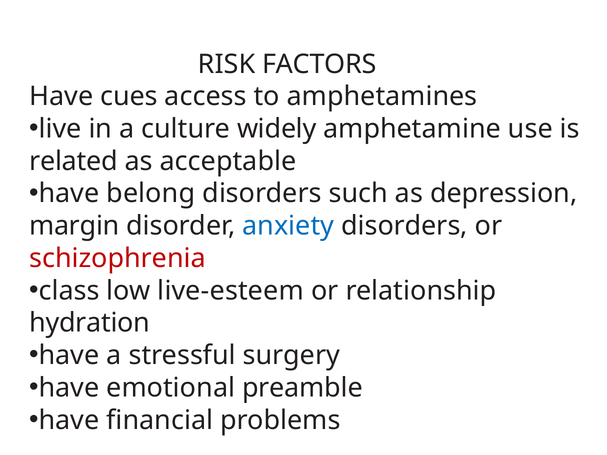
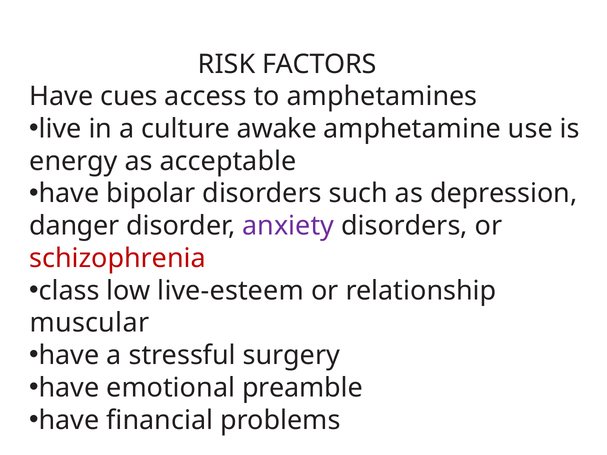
widely: widely -> awake (277, 129)
related: related -> energy (74, 161)
belong: belong -> bipolar (151, 194)
margin: margin -> danger (74, 226)
anxiety colour: blue -> purple (288, 226)
hydration: hydration -> muscular (89, 323)
